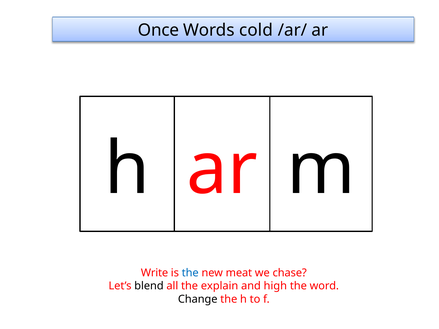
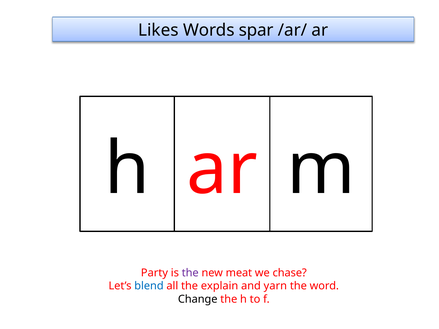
Once: Once -> Likes (158, 30)
cold: cold -> spar (256, 30)
Write: Write -> Party (154, 273)
the colour: blue -> purple (190, 273)
blend colour: black -> blue (149, 286)
high: high -> yarn (275, 286)
